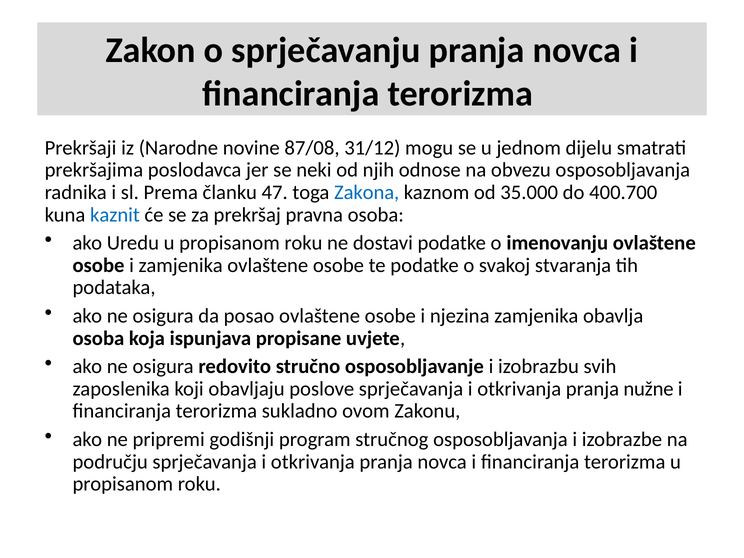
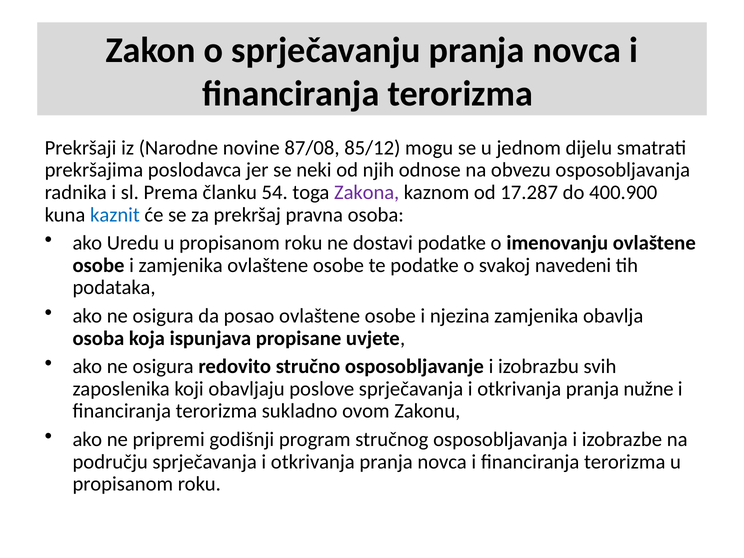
31/12: 31/12 -> 85/12 (372, 148)
47: 47 -> 54 (275, 192)
Zakona colour: blue -> purple (367, 192)
35.000: 35.000 -> 17.287 (529, 192)
400.700: 400.700 -> 400.900 (623, 192)
stvaranja: stvaranja -> navedeni (573, 265)
